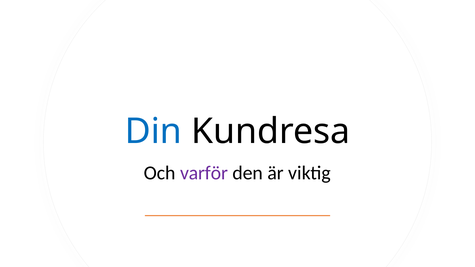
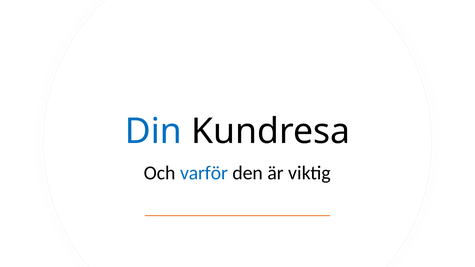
varför colour: purple -> blue (204, 173)
